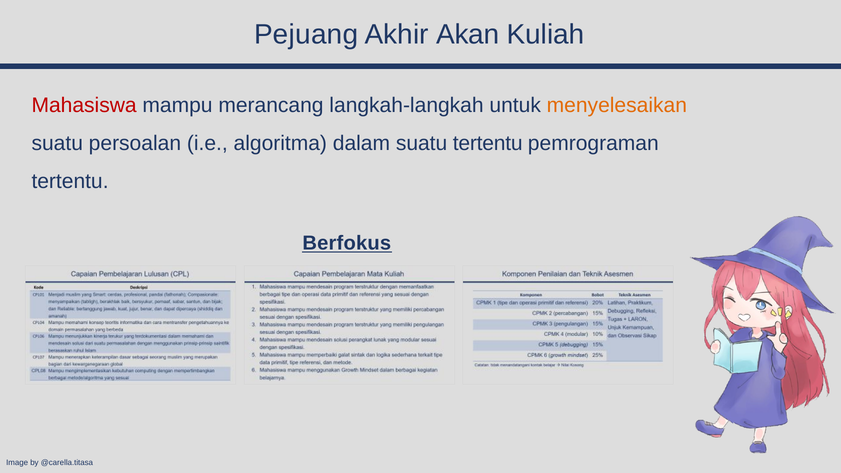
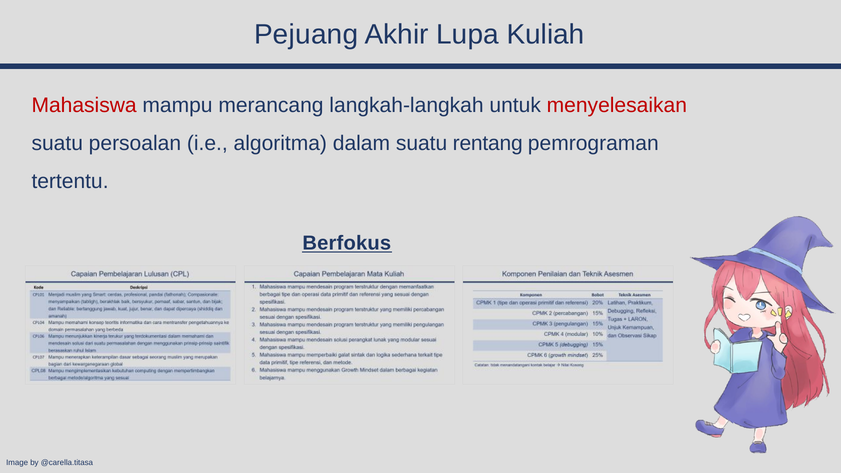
Akan: Akan -> Lupa (468, 35)
menyelesaikan colour: orange -> red (617, 106)
suatu tertentu: tertentu -> rentang (488, 143)
